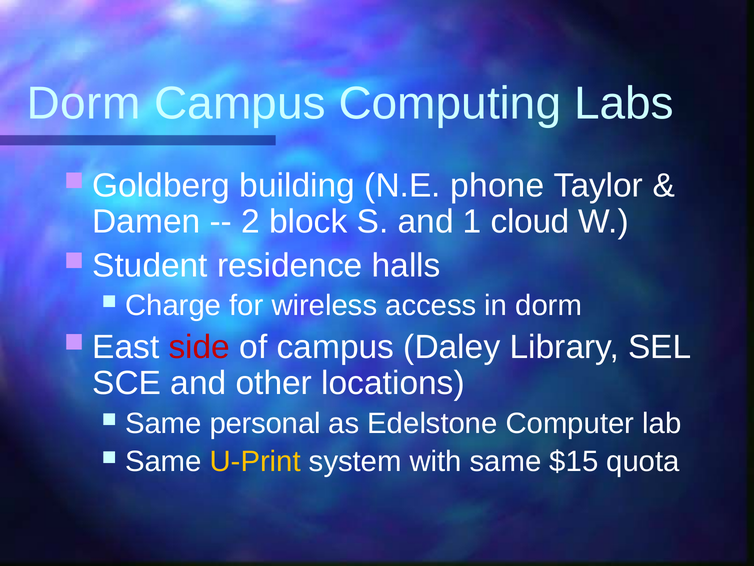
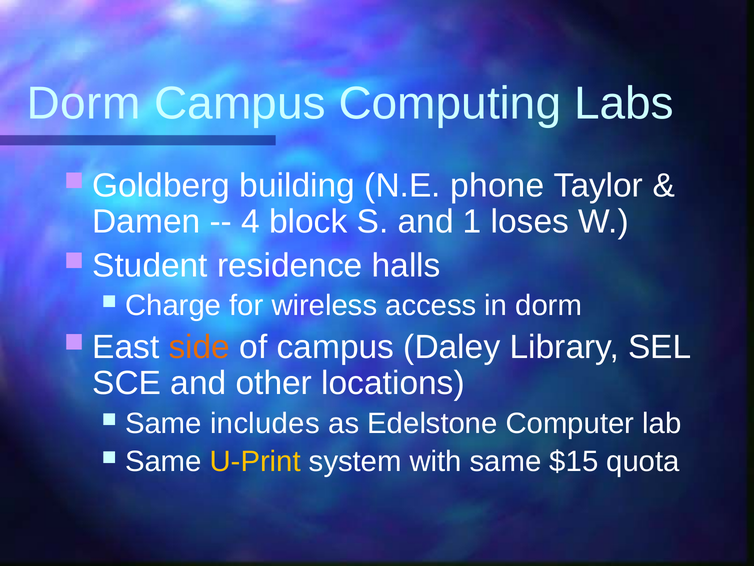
2: 2 -> 4 (251, 222)
cloud: cloud -> loses (530, 222)
side colour: red -> orange (199, 347)
personal: personal -> includes (265, 423)
